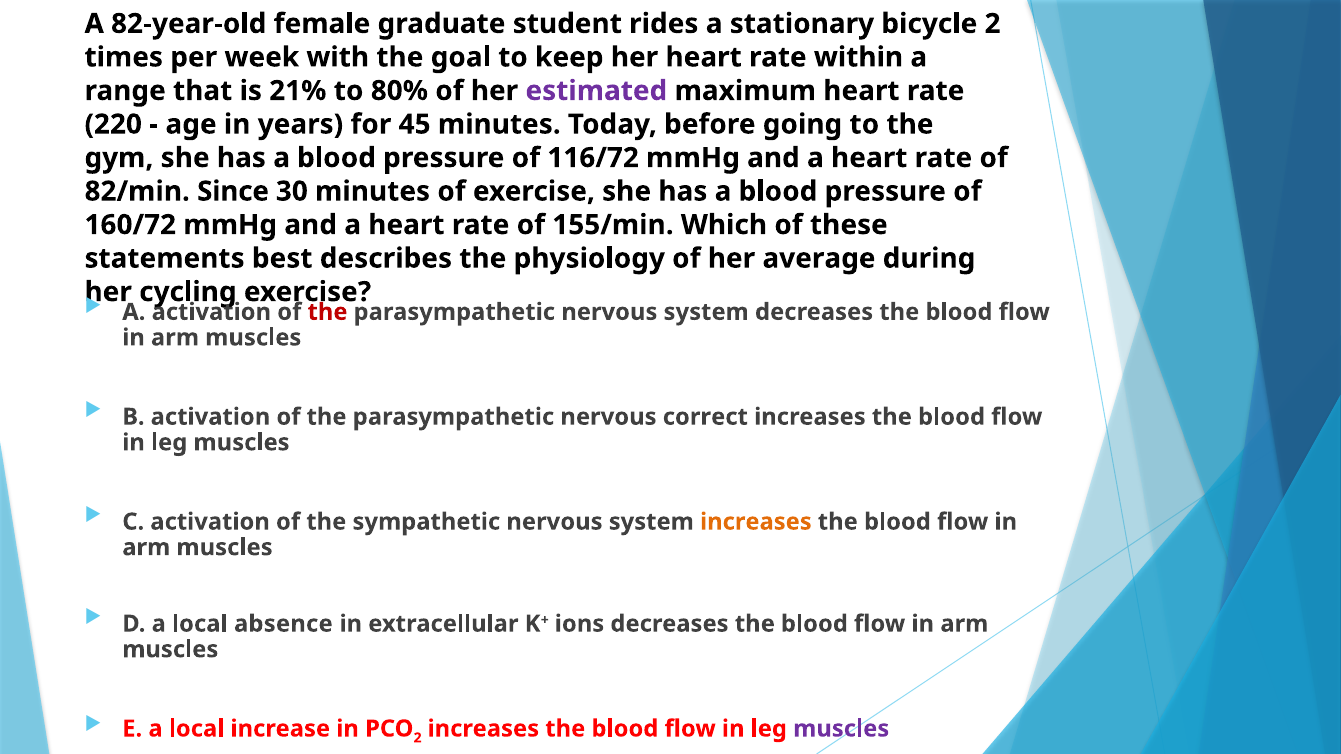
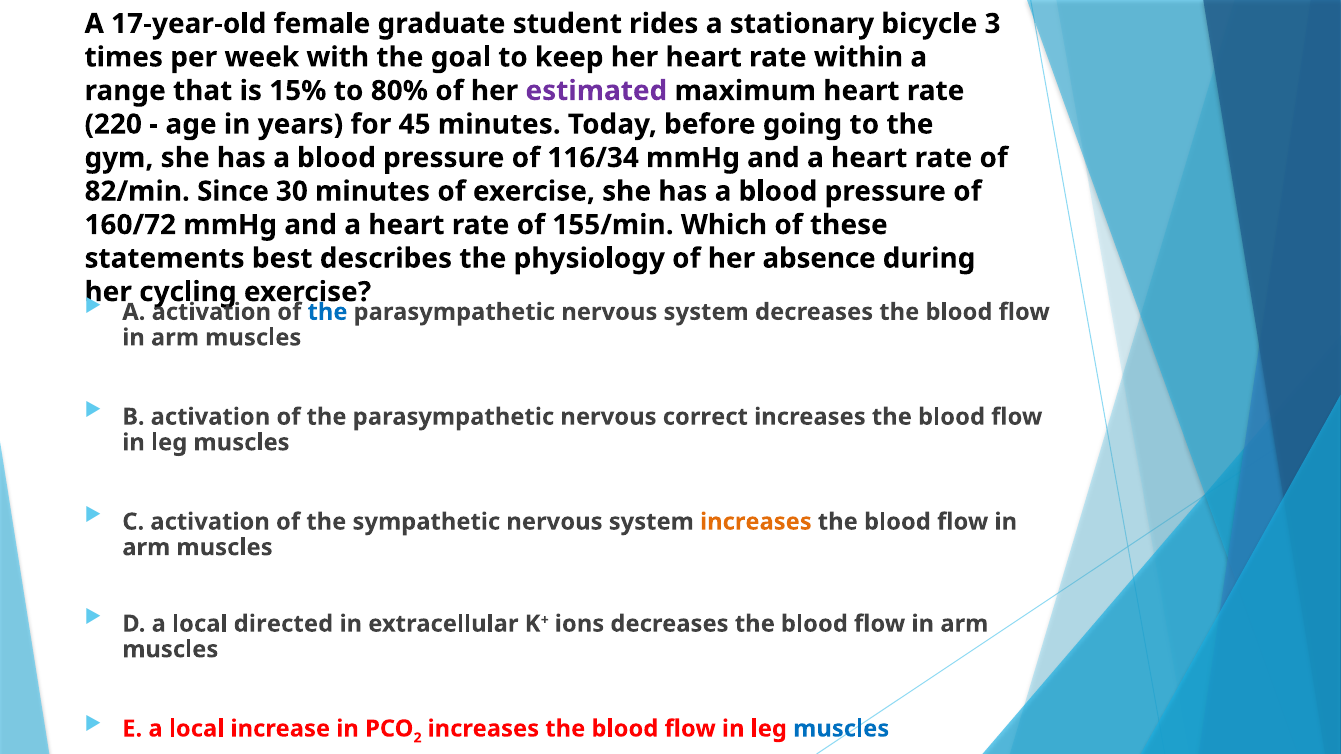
82-year-old: 82-year-old -> 17-year-old (189, 24)
bicycle 2: 2 -> 3 (993, 24)
21%: 21% -> 15% (298, 91)
116/72: 116/72 -> 116/34 (593, 158)
average: average -> absence (819, 259)
the colour: red -> blue (328, 312)
absence: absence -> directed (283, 624)
muscles colour: purple -> blue (841, 729)
